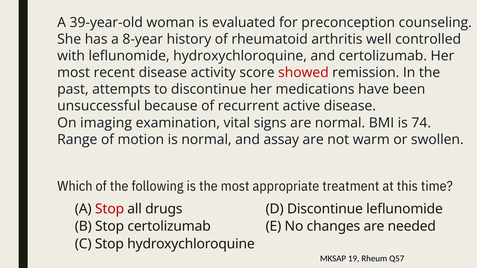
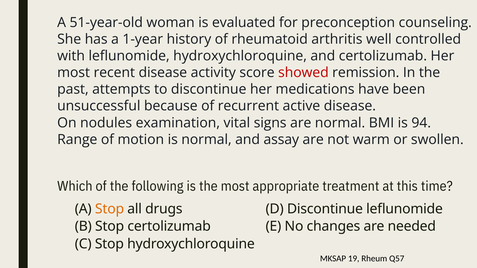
39-year-old: 39-year-old -> 51-year-old (106, 23)
8-year: 8-year -> 1-year (143, 39)
imaging: imaging -> nodules (106, 123)
74: 74 -> 94 (421, 123)
Stop colour: red -> orange (110, 209)
